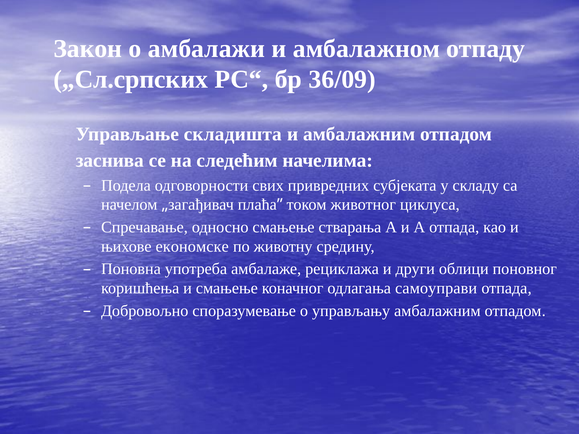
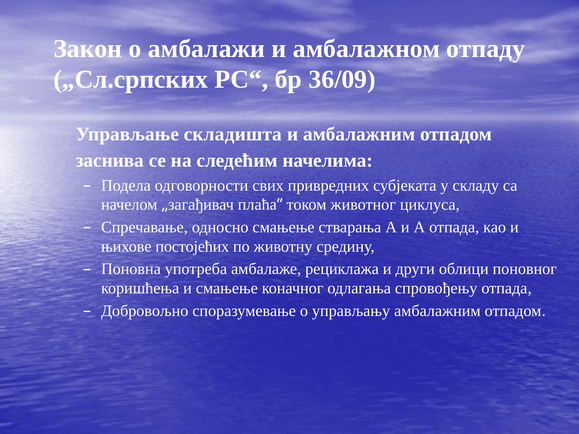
економске: економске -> постојећих (192, 247)
самоуправи: самоуправи -> спровођењу (436, 288)
